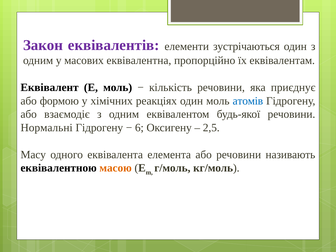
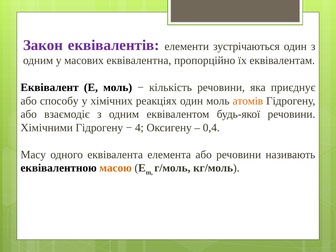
формою: формою -> способу (59, 101)
атомів colour: blue -> orange (248, 101)
Нормальні: Нормальні -> Хімічними (47, 128)
6: 6 -> 4 (139, 128)
2,5: 2,5 -> 0,4 (211, 128)
